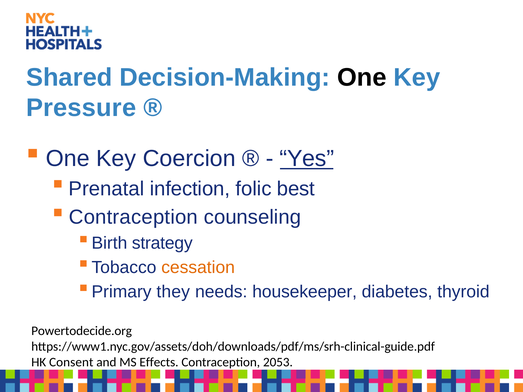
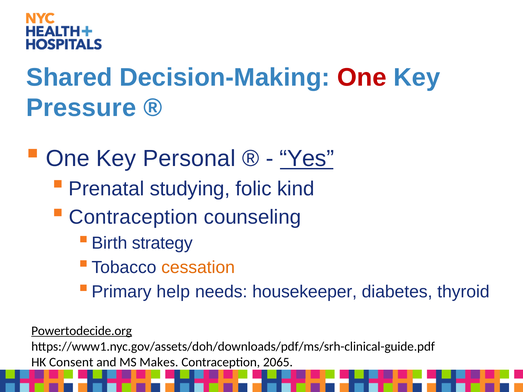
One colour: black -> red (362, 77)
Coercion: Coercion -> Personal (189, 159)
infection: infection -> studying (190, 189)
best: best -> kind (296, 189)
they: they -> help (173, 292)
Powertodecide.org underline: none -> present (82, 331)
Effects: Effects -> Makes (159, 362)
2053: 2053 -> 2065 (278, 362)
